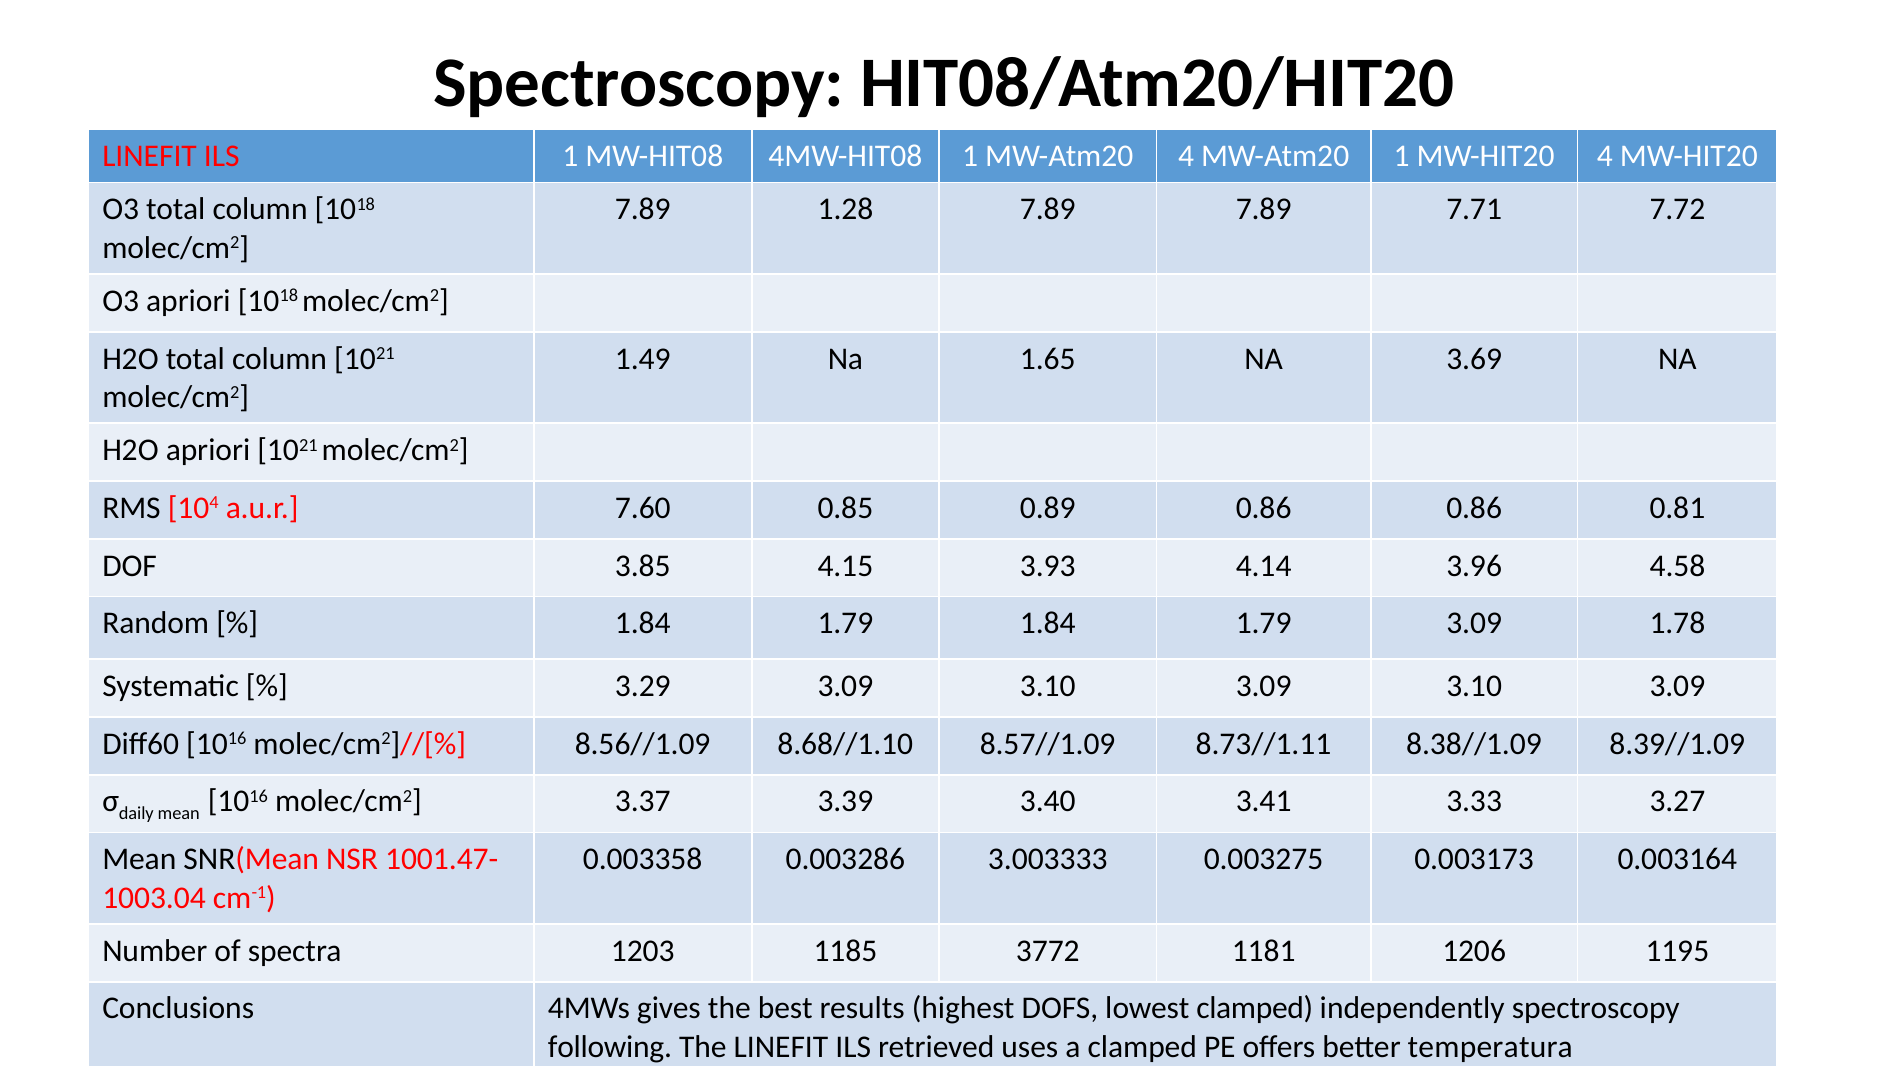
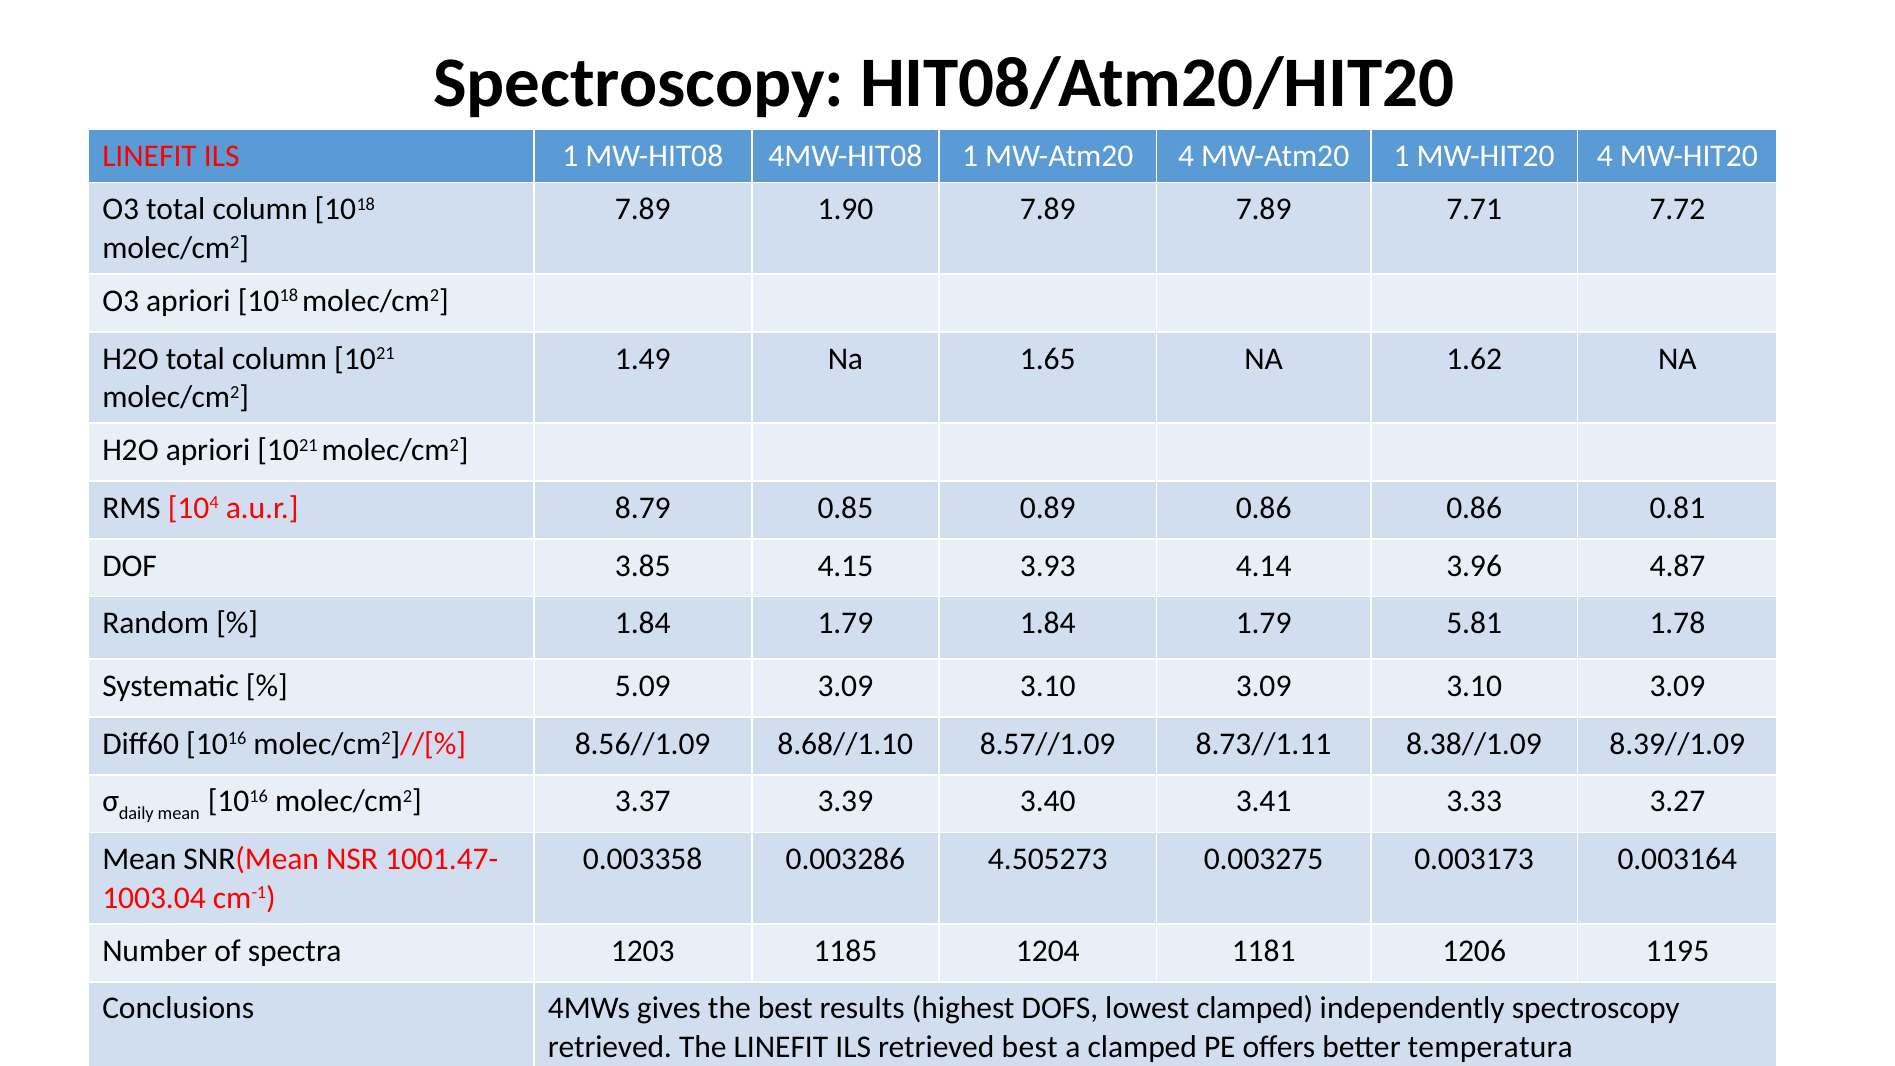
1.28: 1.28 -> 1.90 (845, 209)
3.69: 3.69 -> 1.62 (1474, 359)
7.60: 7.60 -> 8.79 (643, 508)
4.58: 4.58 -> 4.87 (1677, 566)
1.79 3.09: 3.09 -> 5.81 (1474, 623)
3.29: 3.29 -> 5.09 (643, 686)
3.003333: 3.003333 -> 4.505273 (1048, 859)
3772: 3772 -> 1204 (1048, 951)
following: following -> retrieved (610, 1047)
retrieved uses: uses -> best (1030, 1047)
